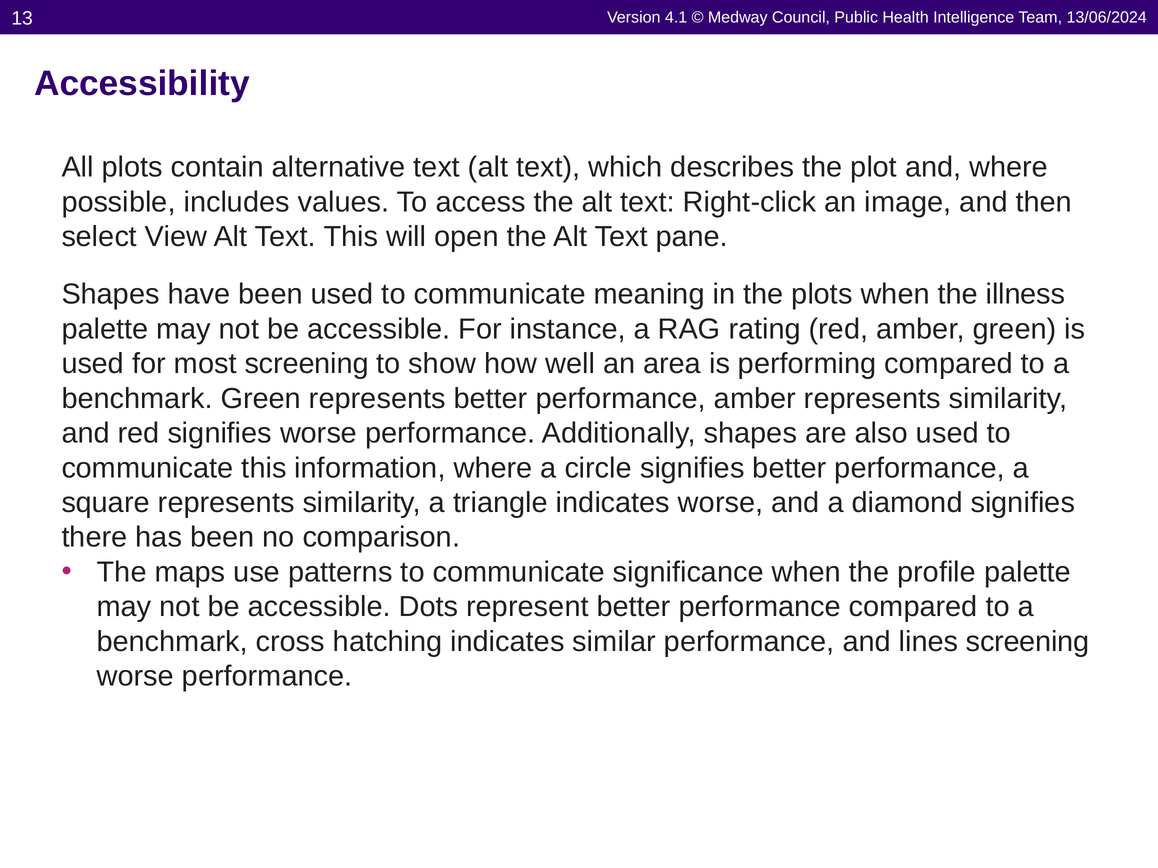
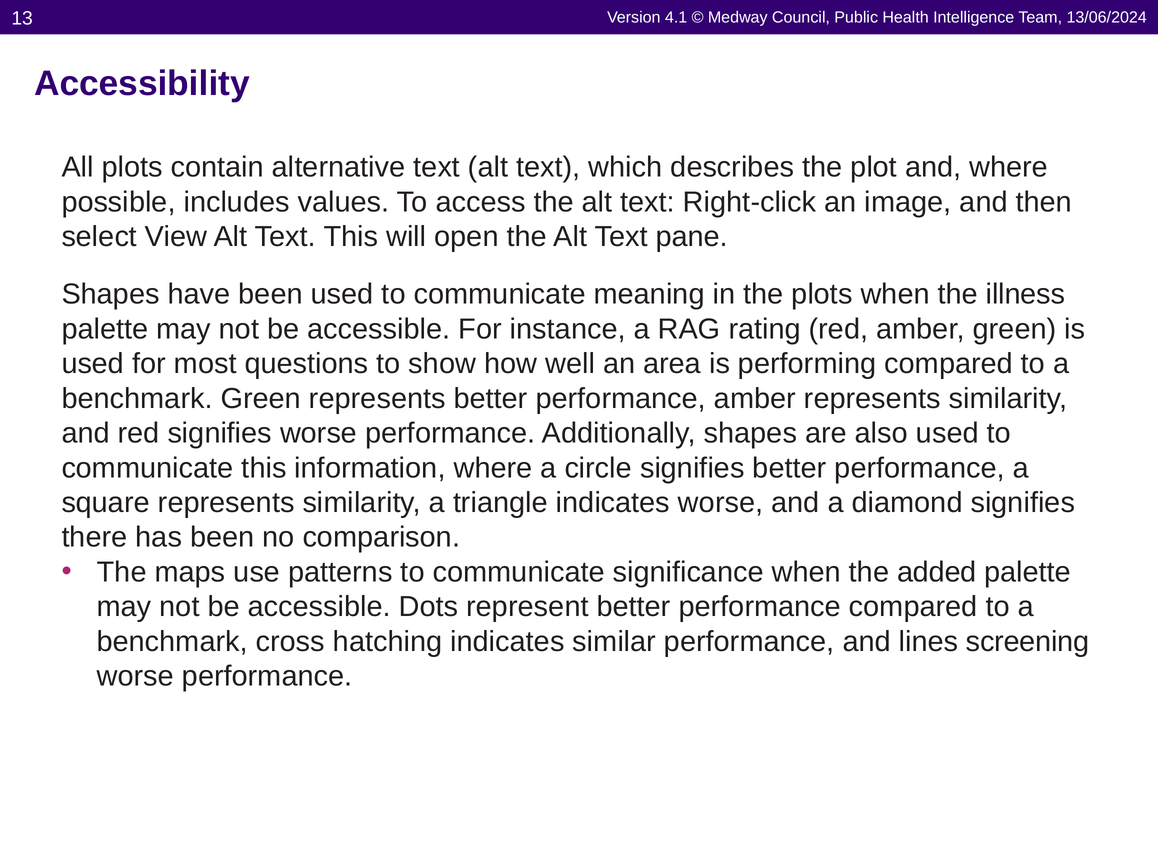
most screening: screening -> questions (307, 364)
profile: profile -> added (937, 572)
